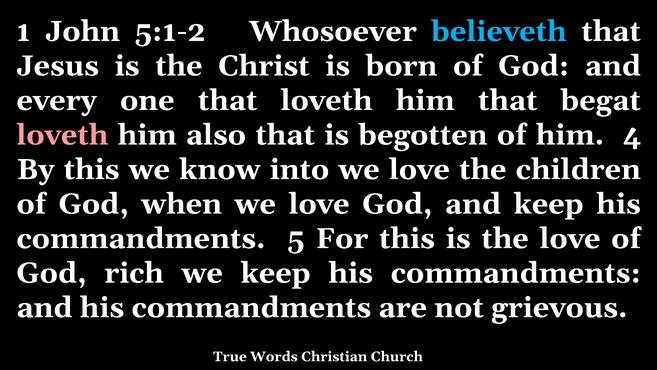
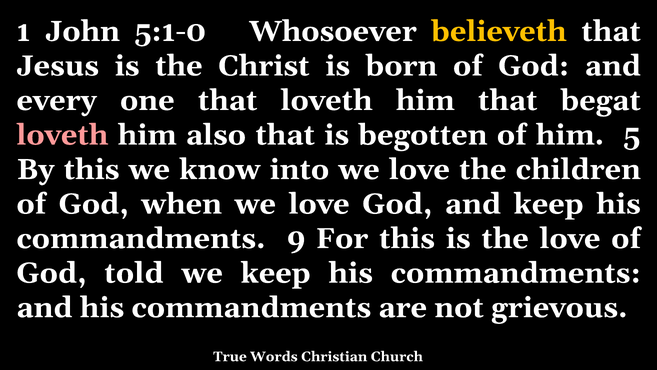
5:1-2: 5:1-2 -> 5:1-0 (170, 31)
believeth colour: light blue -> yellow (499, 31)
4: 4 -> 5 (632, 135)
5: 5 -> 9 (296, 238)
rich: rich -> told (134, 273)
